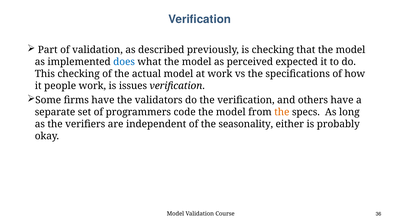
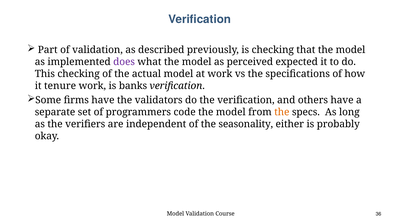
does colour: blue -> purple (124, 62)
people: people -> tenure (60, 86)
issues: issues -> banks (133, 86)
